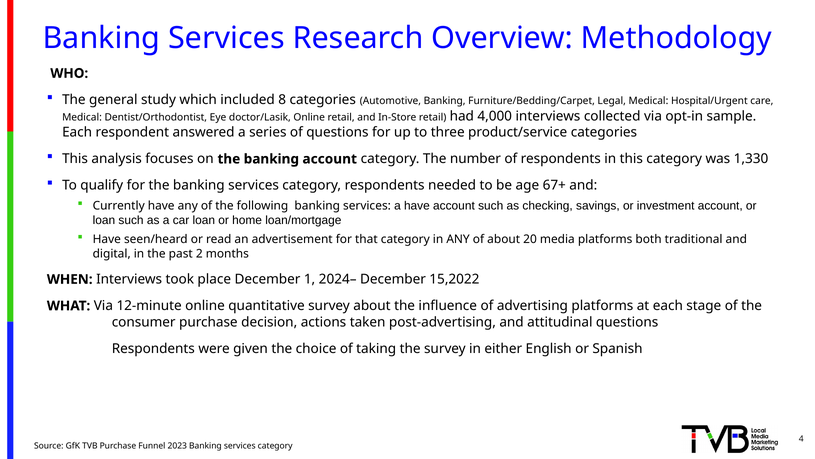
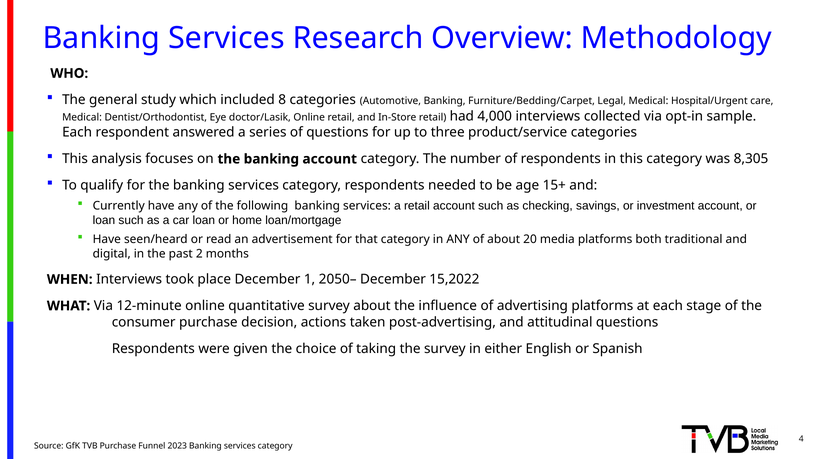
1,330: 1,330 -> 8,305 (751, 159)
67+: 67+ -> 15+ (554, 185)
a have: have -> retail (417, 206)
2024–: 2024– -> 2050– (338, 279)
